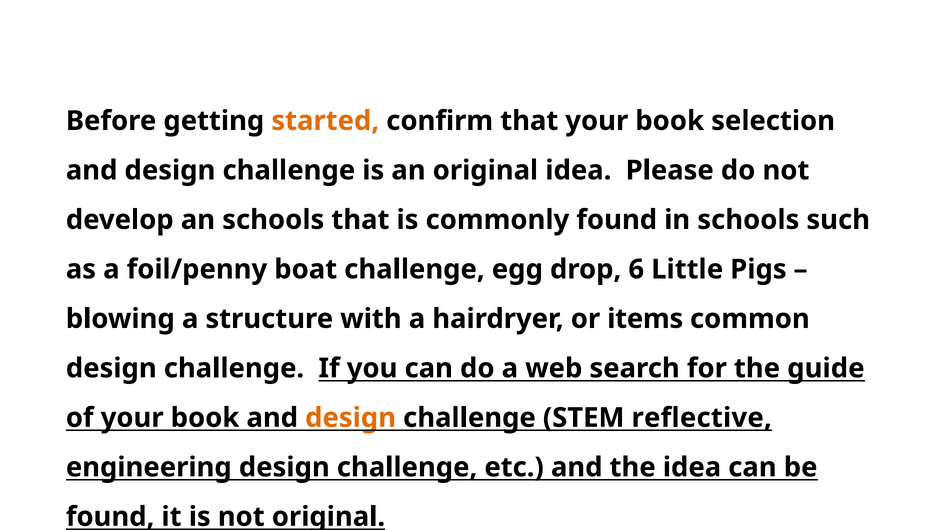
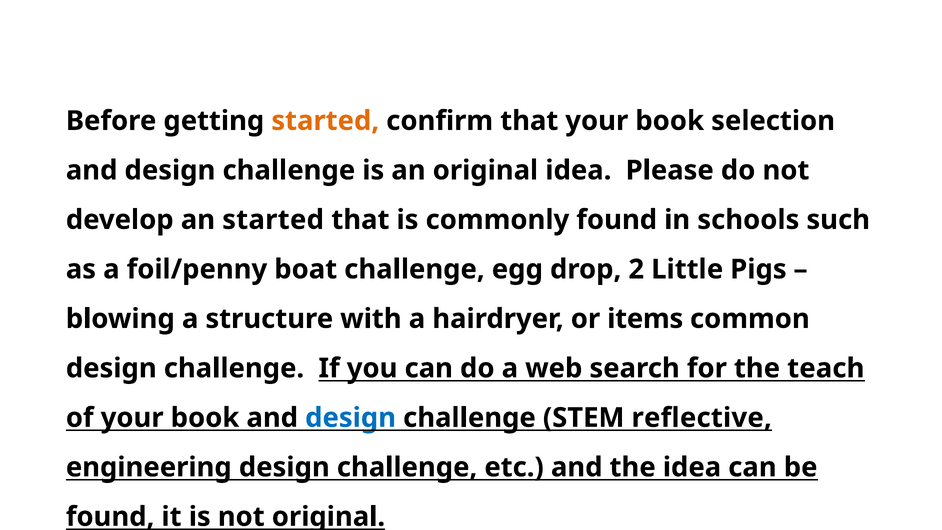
an schools: schools -> started (273, 220)
6: 6 -> 2 (636, 269)
guide: guide -> teach (826, 368)
design colour: orange -> blue (351, 418)
